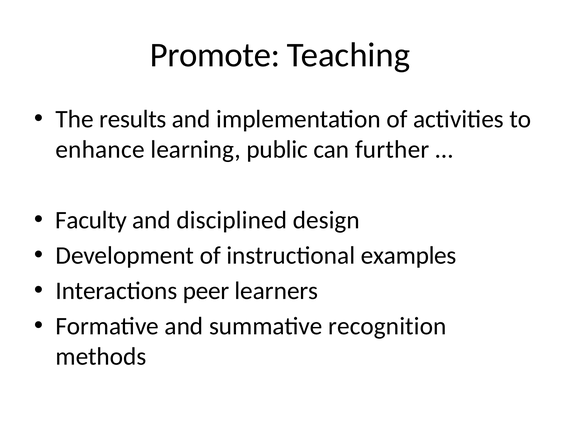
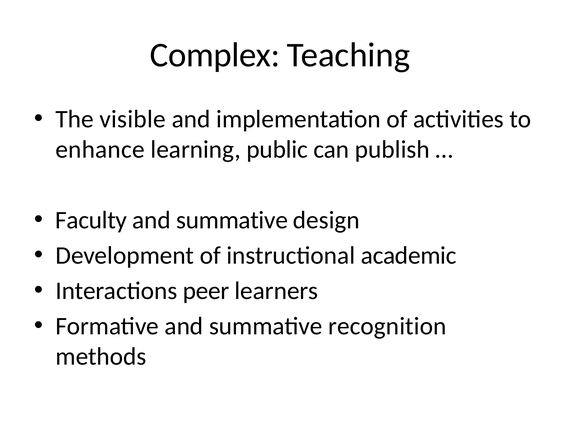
Promote: Promote -> Complex (215, 55)
results: results -> visible (133, 119)
further: further -> publish (392, 150)
disciplined: disciplined -> summative (232, 221)
examples: examples -> academic (409, 256)
